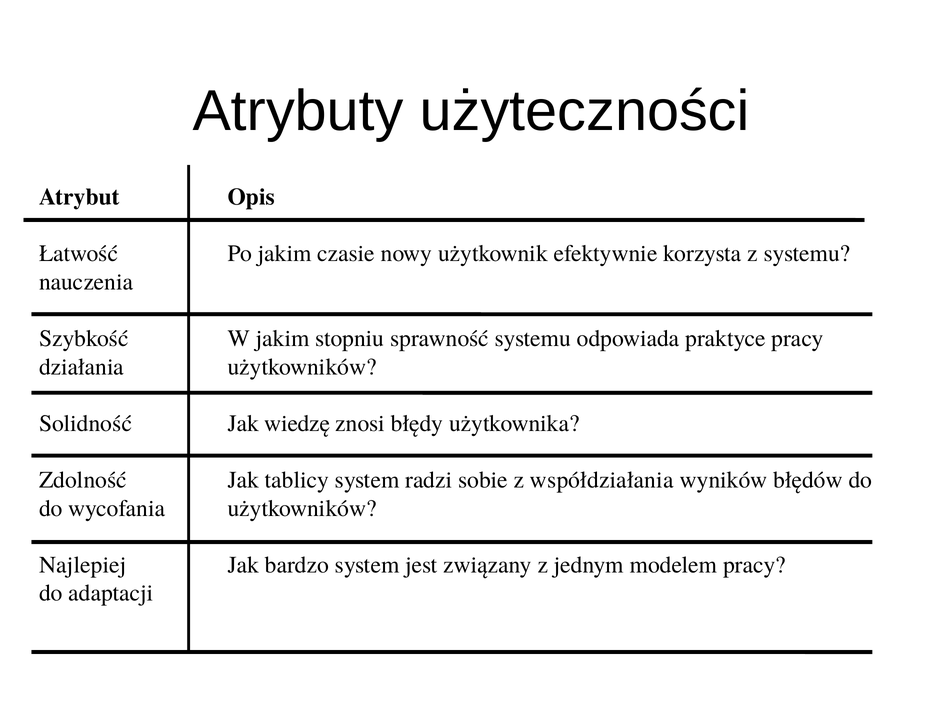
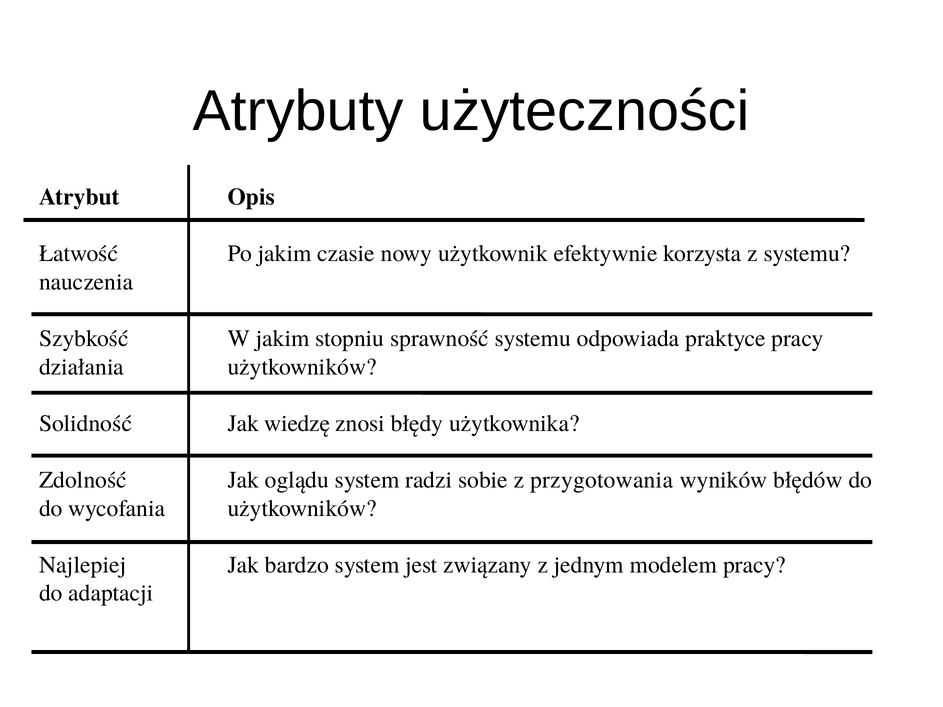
tablicy: tablicy -> oglądu (297, 480)
współdziałania: współdziałania -> przygotowania (602, 480)
